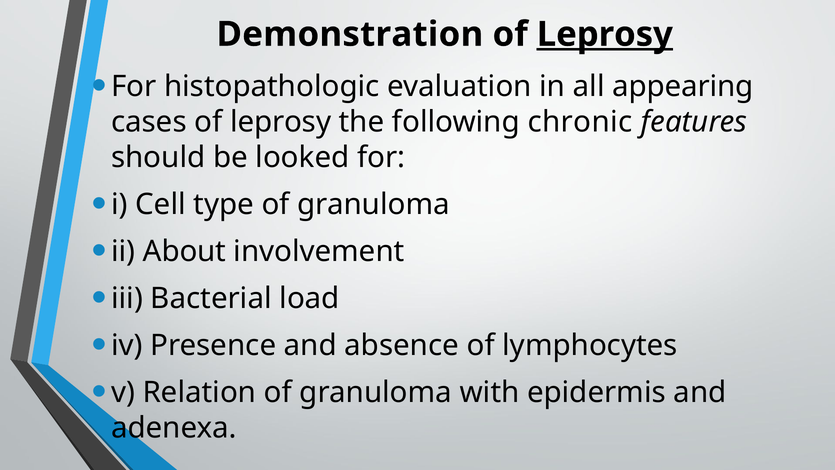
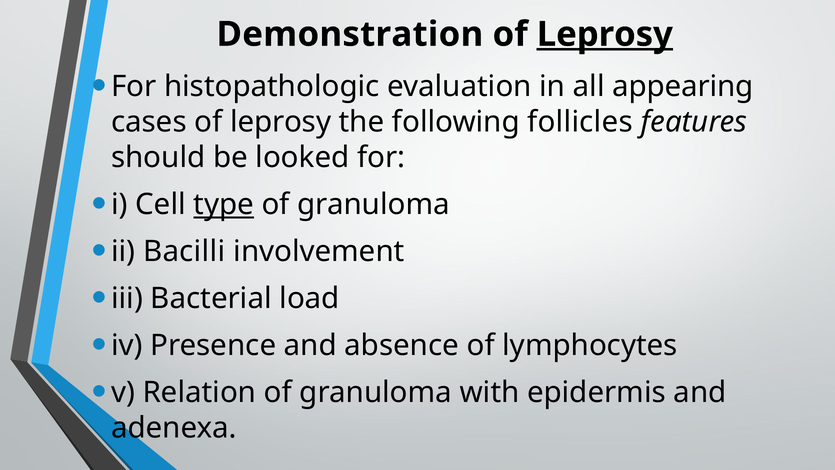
chronic: chronic -> follicles (580, 122)
type underline: none -> present (224, 205)
About: About -> Bacilli (184, 252)
